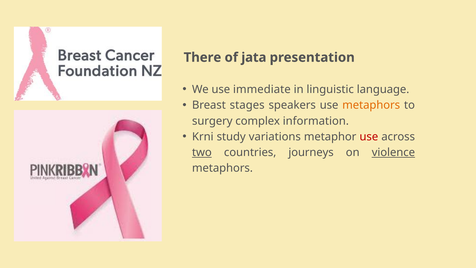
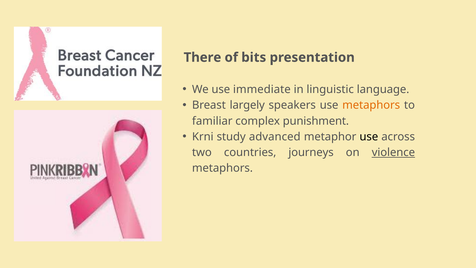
jata: jata -> bits (254, 57)
stages: stages -> largely (247, 105)
surgery: surgery -> familiar (212, 121)
information: information -> punishment (316, 121)
variations: variations -> advanced (275, 137)
use colour: red -> black (369, 137)
two underline: present -> none (202, 152)
